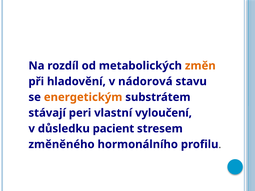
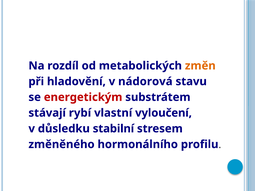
energetickým colour: orange -> red (83, 97)
peri: peri -> rybí (80, 113)
pacient: pacient -> stabilní (113, 129)
